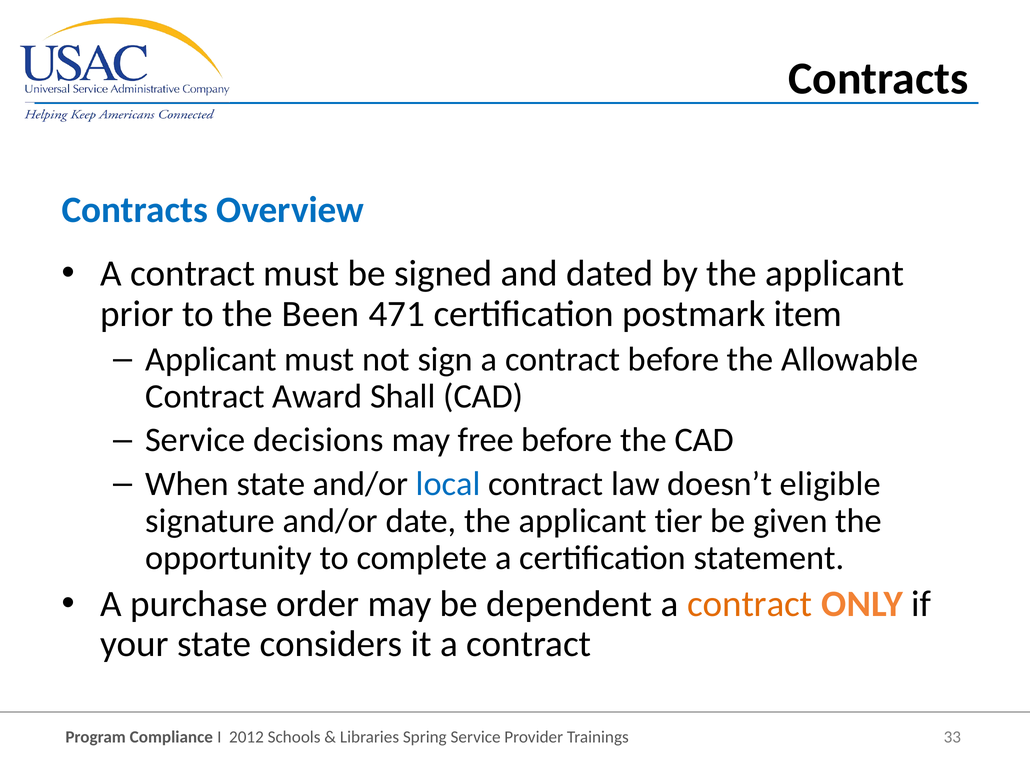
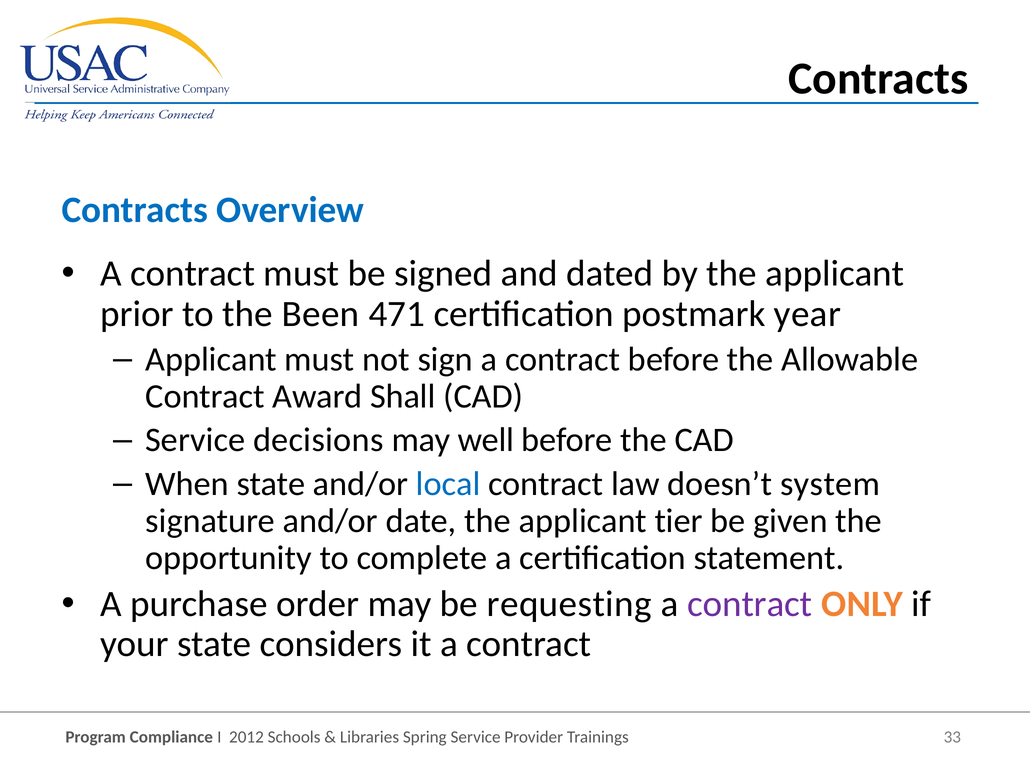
item: item -> year (808, 314)
free: free -> well (486, 440)
eligible: eligible -> system (830, 484)
dependent: dependent -> requesting (569, 604)
contract colour: orange -> purple (750, 604)
